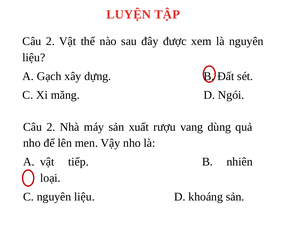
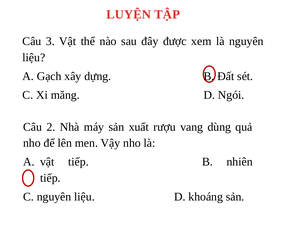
2: 2 -> 3 (50, 41)
loại: loại -> tiếp (50, 178)
